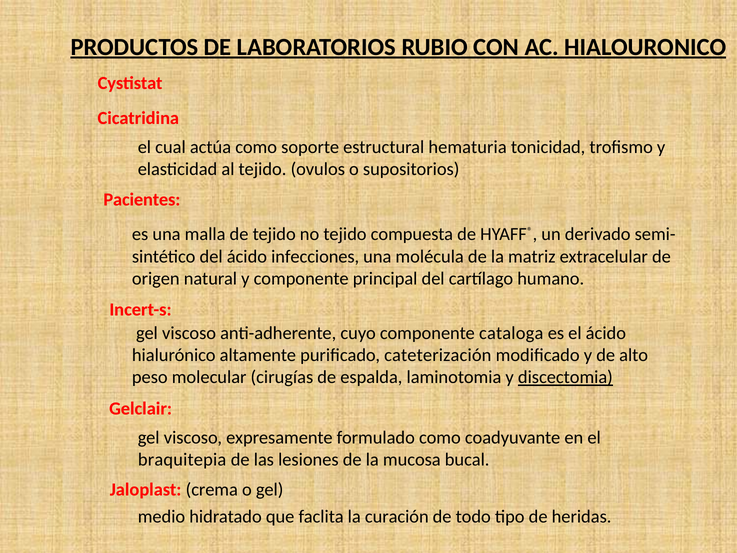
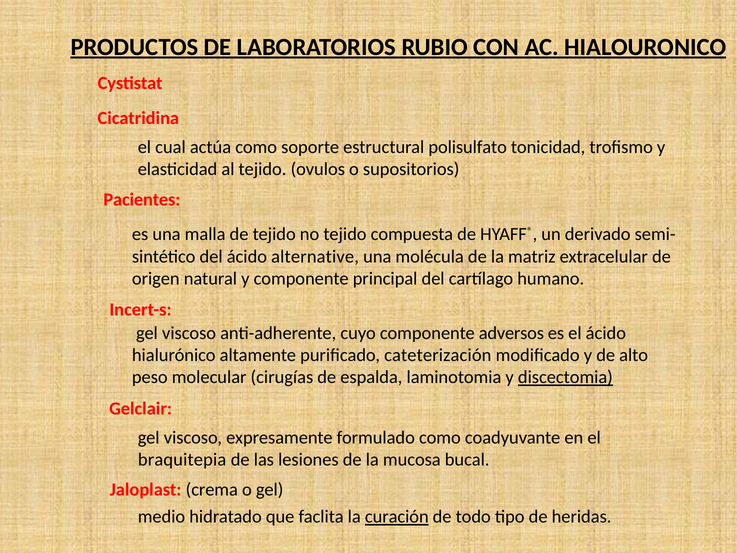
hematuria: hematuria -> polisulfato (468, 147)
infecciones: infecciones -> alternative (315, 256)
cataloga: cataloga -> adversos (511, 333)
curación underline: none -> present (397, 517)
